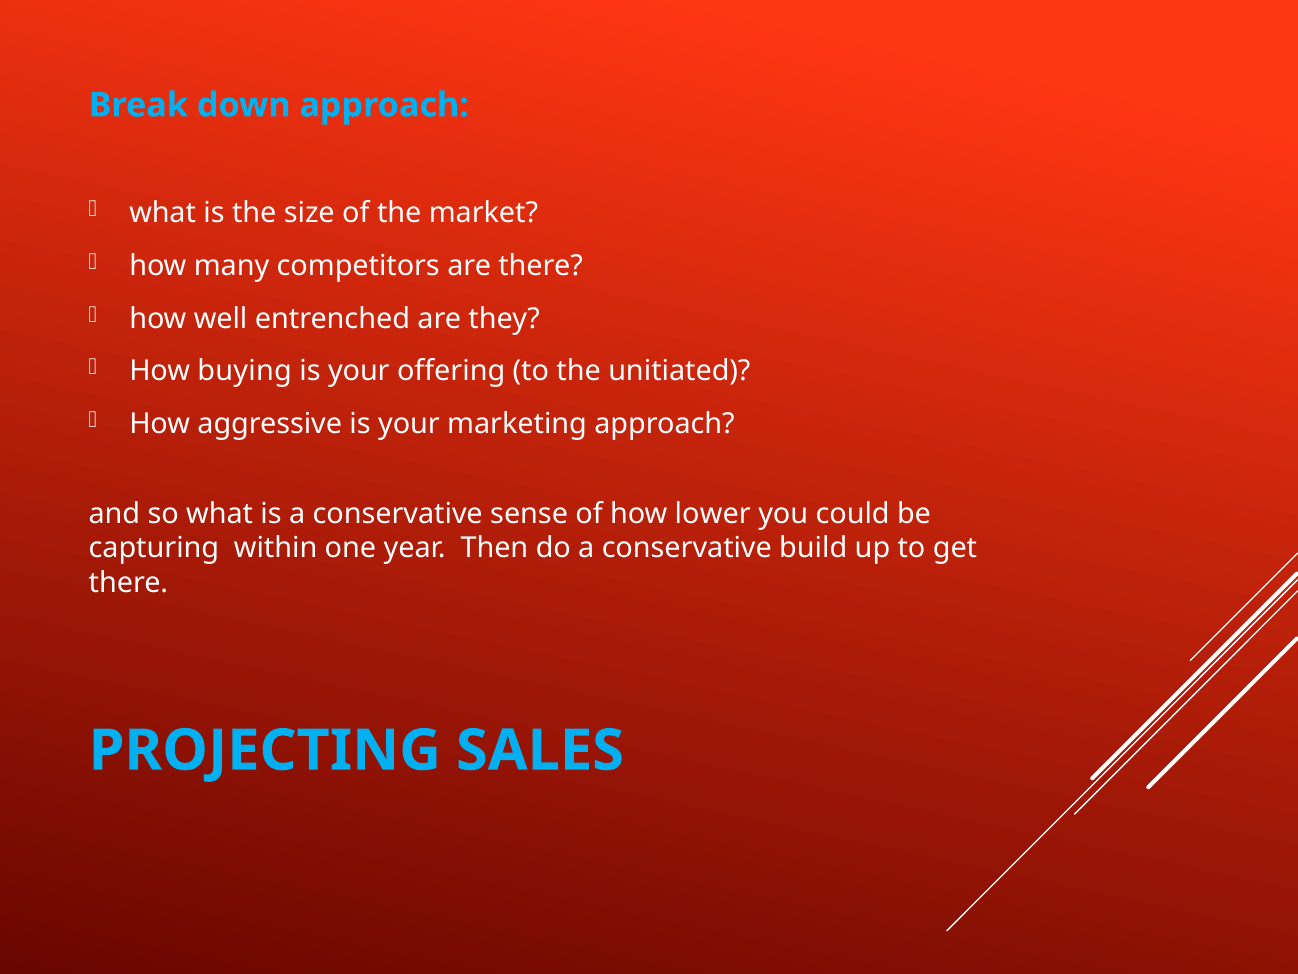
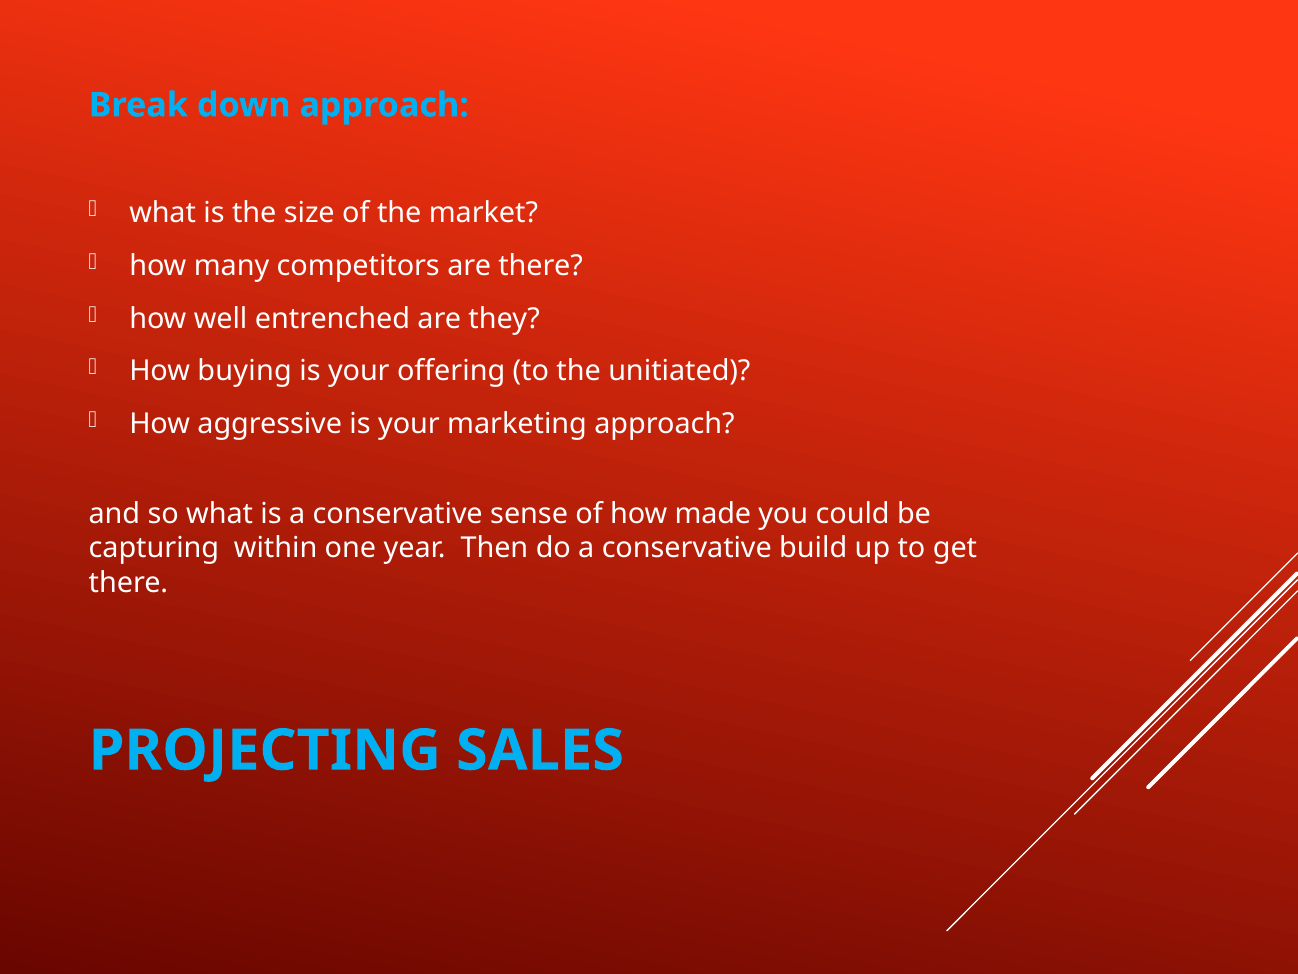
lower: lower -> made (713, 513)
